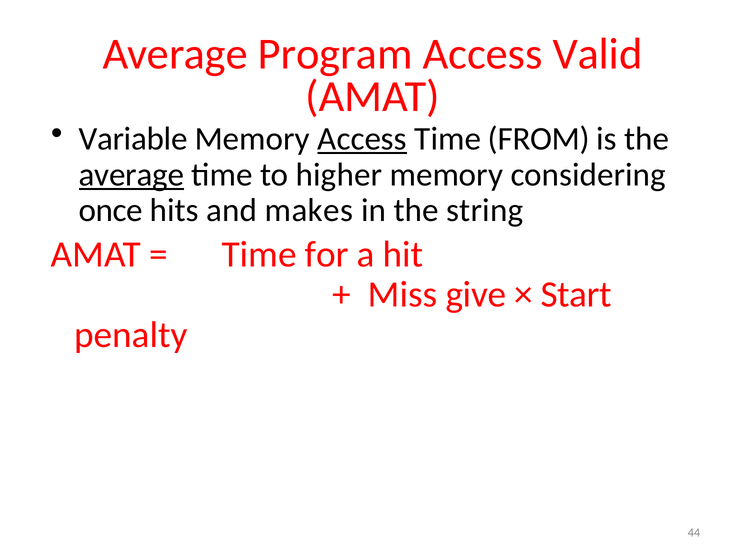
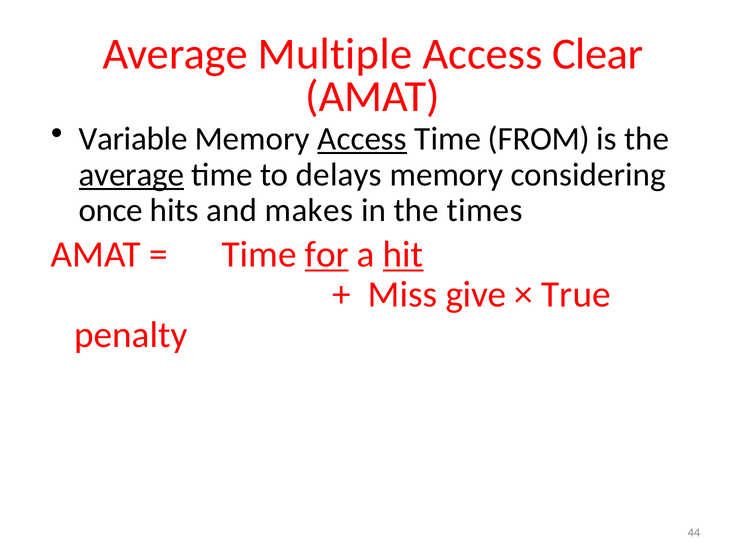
Program: Program -> Multiple (335, 54)
Valid: Valid -> Clear (598, 54)
higher: higher -> delays (339, 175)
string: string -> times (485, 211)
for underline: none -> present (327, 255)
hit underline: none -> present (403, 255)
Start: Start -> True (576, 295)
